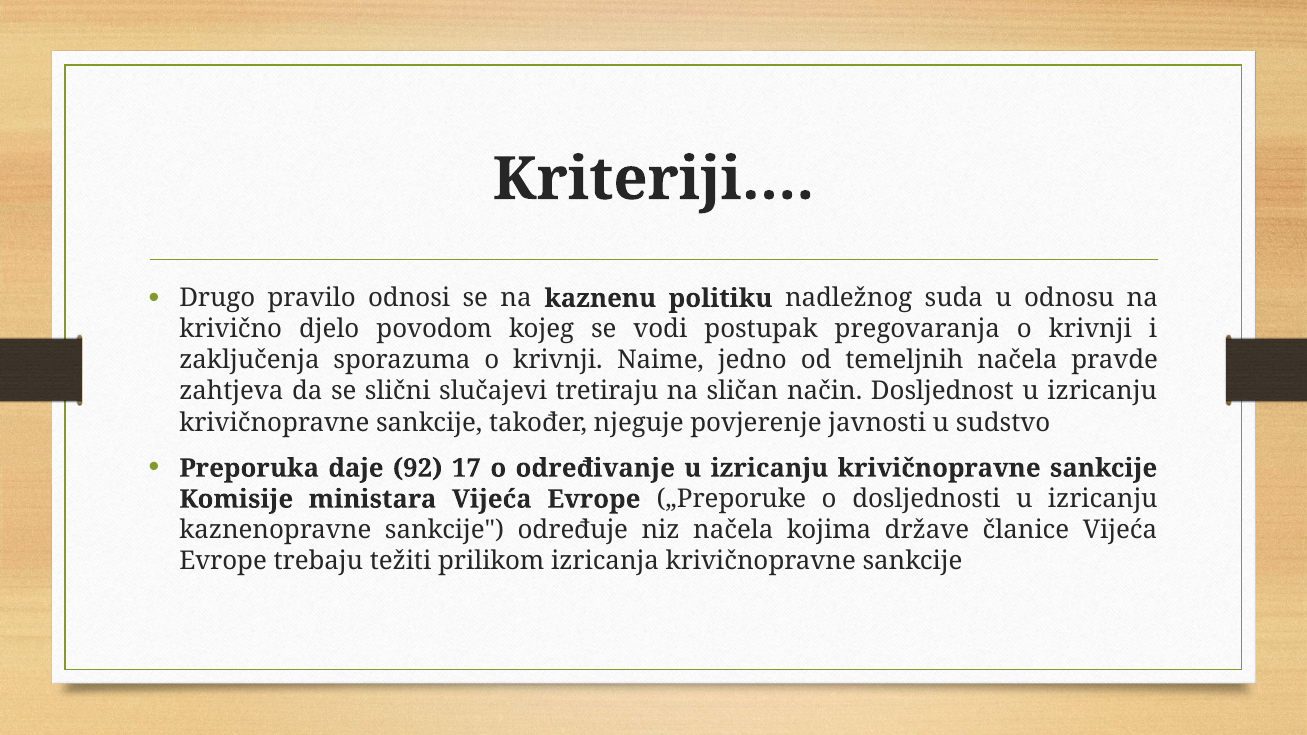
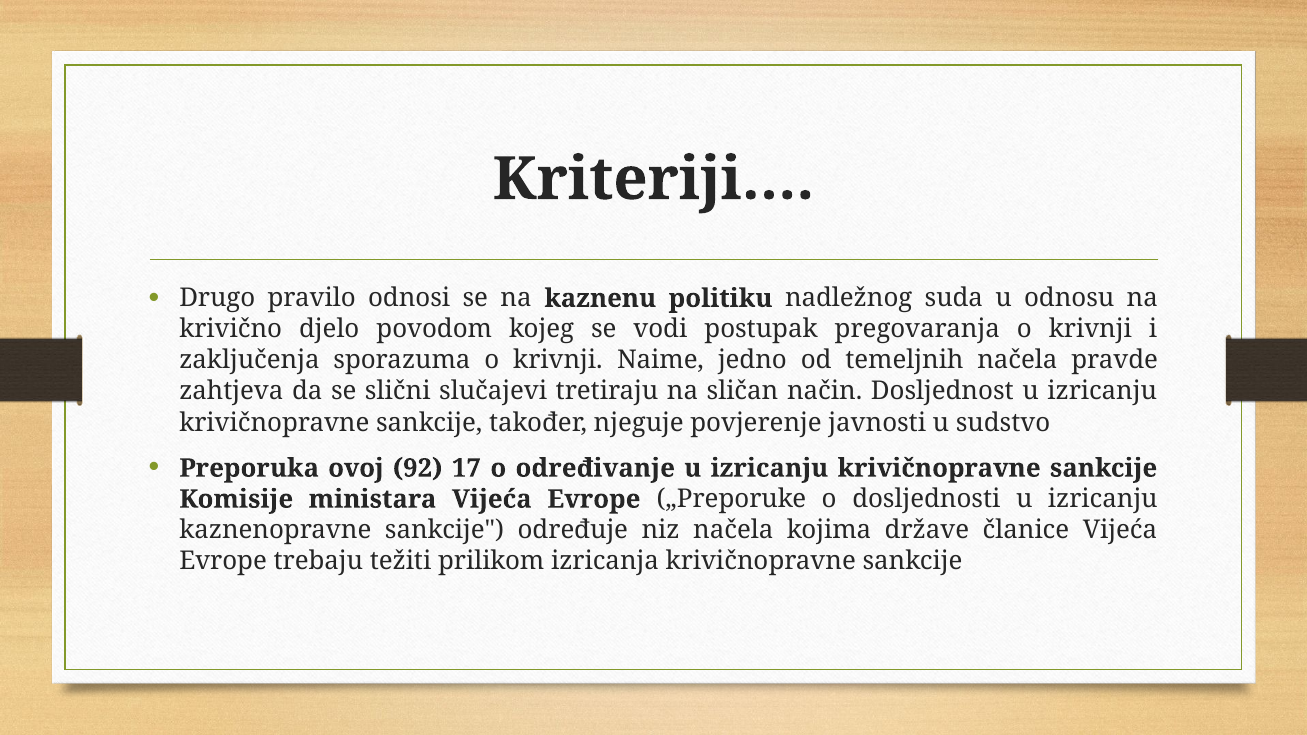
daje: daje -> ovoj (356, 468)
